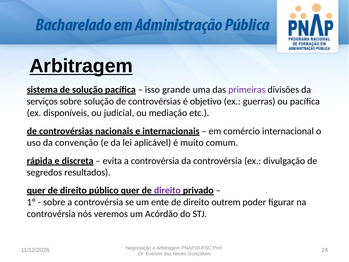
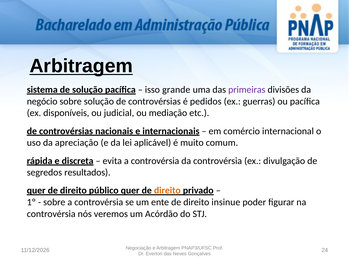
serviços: serviços -> negócio (42, 101)
objetivo: objetivo -> pedidos (206, 101)
convenção: convenção -> apreciação (77, 143)
direito colour: purple -> orange (167, 190)
outrem: outrem -> insinue (226, 202)
